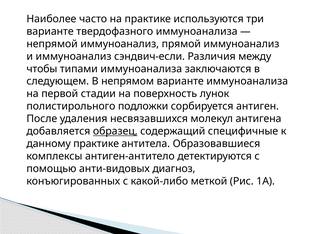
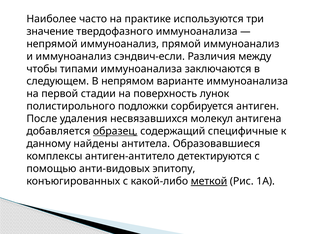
варианте: варианте -> значение (50, 31)
данному практике: практике -> найдены (96, 144)
диагноз: диагноз -> эпитопу (174, 169)
меткой underline: none -> present (209, 181)
